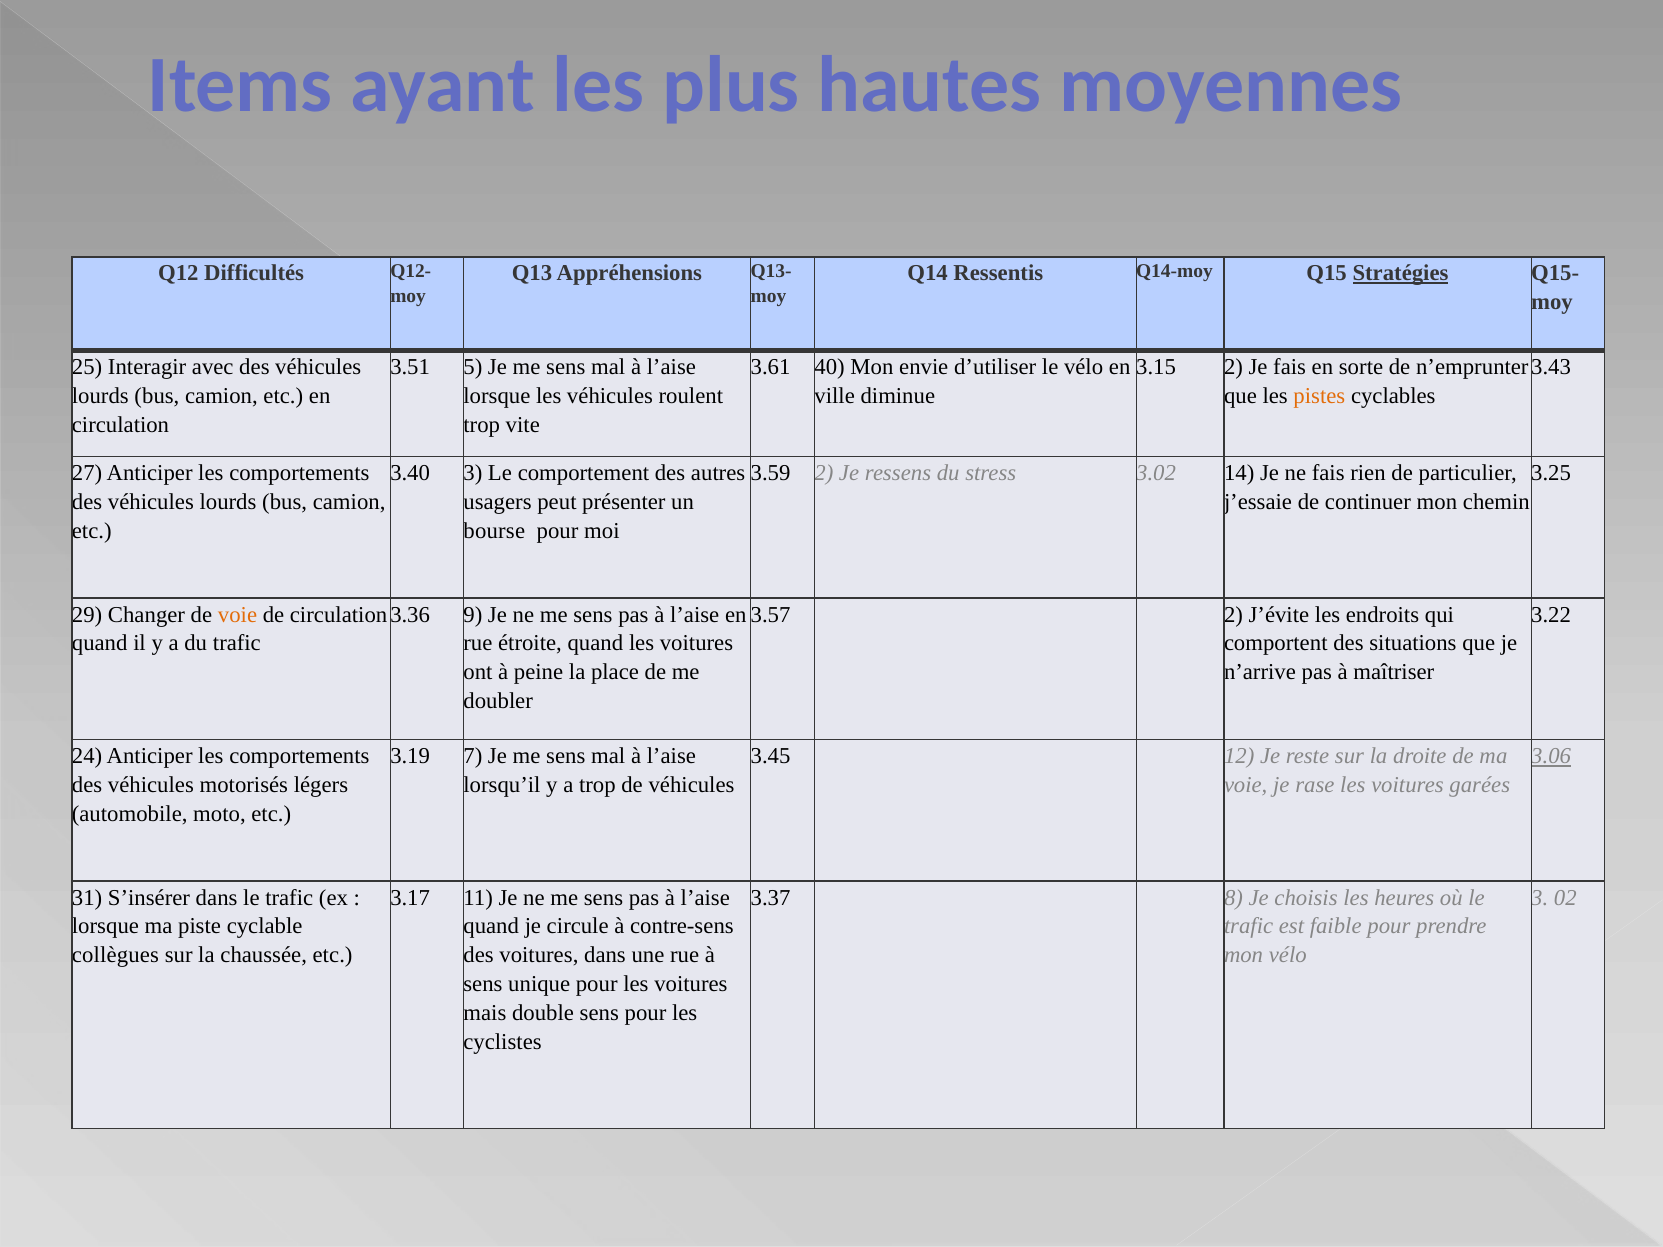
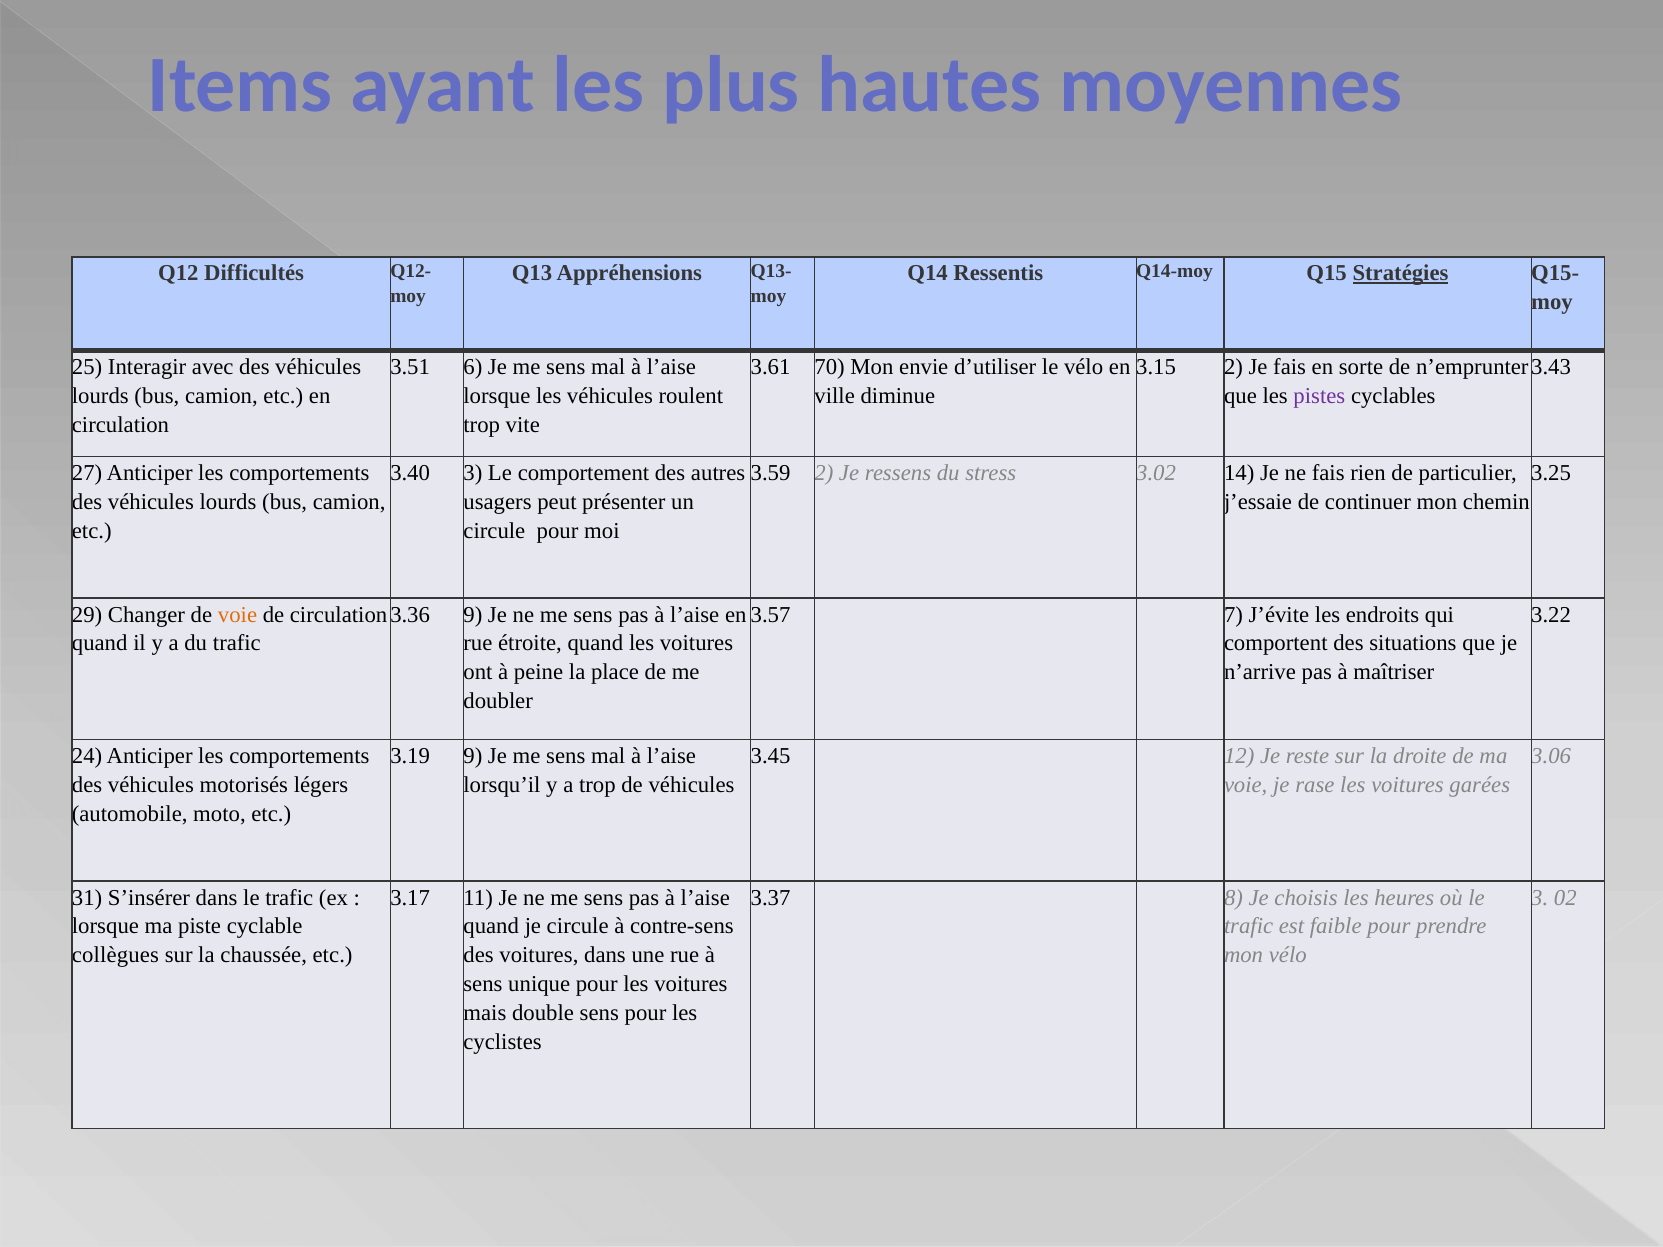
5: 5 -> 6 (473, 367)
40: 40 -> 70 (830, 367)
pistes colour: orange -> purple (1319, 396)
bourse: bourse -> circule (494, 531)
3.57 2: 2 -> 7 (1233, 615)
3.19 7: 7 -> 9 (473, 756)
3.06 underline: present -> none (1551, 756)
